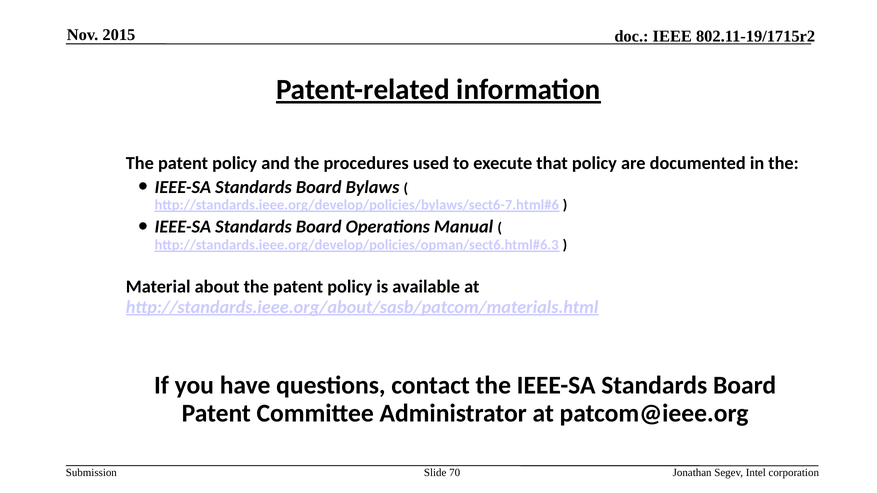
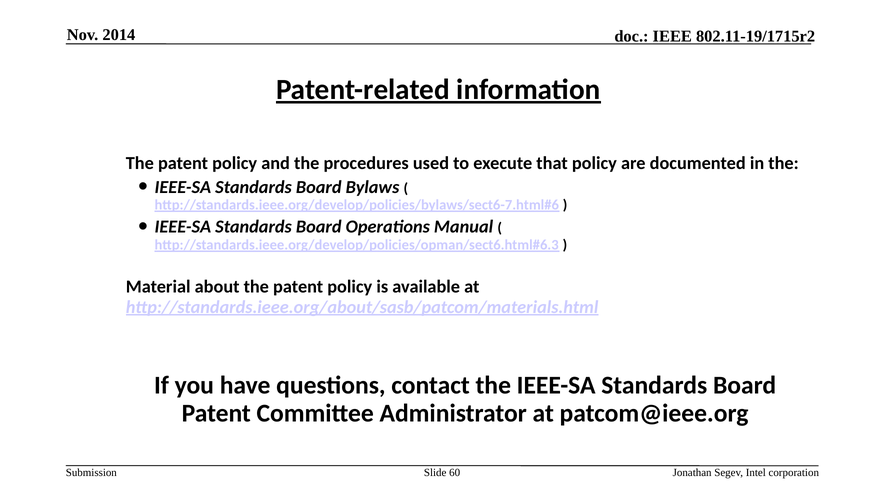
2015: 2015 -> 2014 (119, 35)
70: 70 -> 60 (455, 473)
